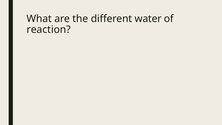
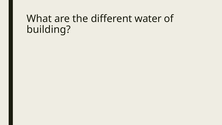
reaction: reaction -> building (49, 30)
